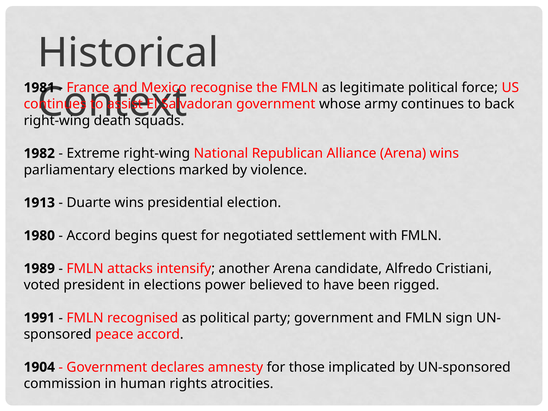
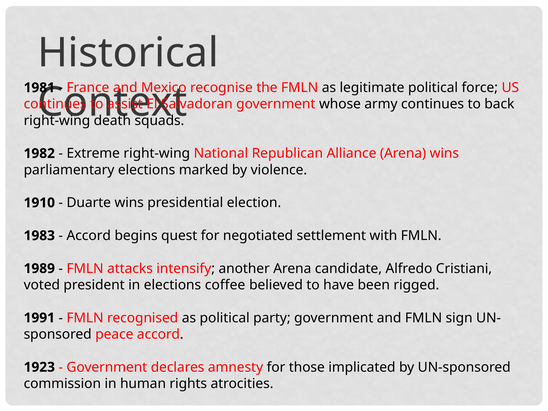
1913: 1913 -> 1910 (39, 203)
1980: 1980 -> 1983 (39, 236)
power: power -> coffee (225, 285)
1904: 1904 -> 1923 (39, 367)
